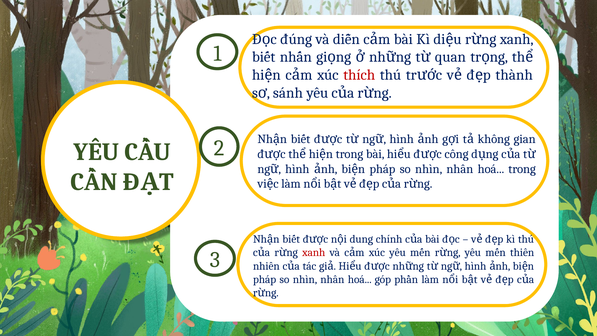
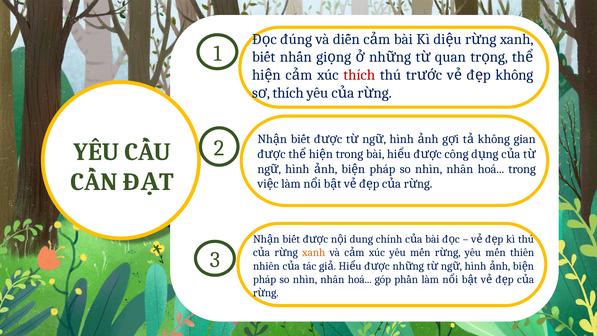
thành: thành -> không (514, 75)
sánh: sánh -> thích (288, 93)
xanh colour: red -> orange (314, 252)
